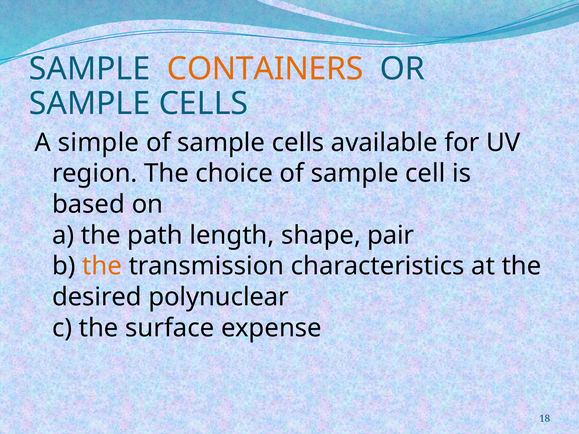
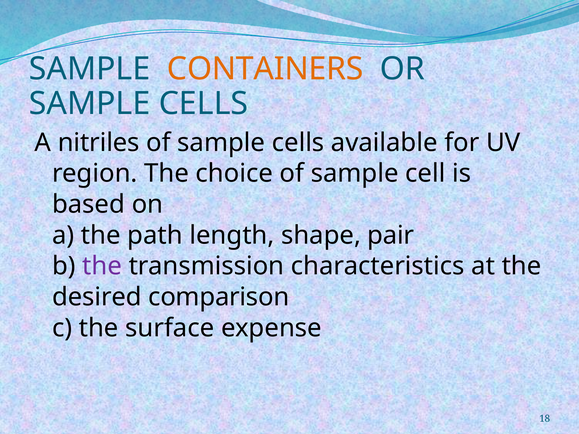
simple: simple -> nitriles (99, 143)
the colour: orange -> purple (102, 266)
polynuclear: polynuclear -> comparison (219, 297)
